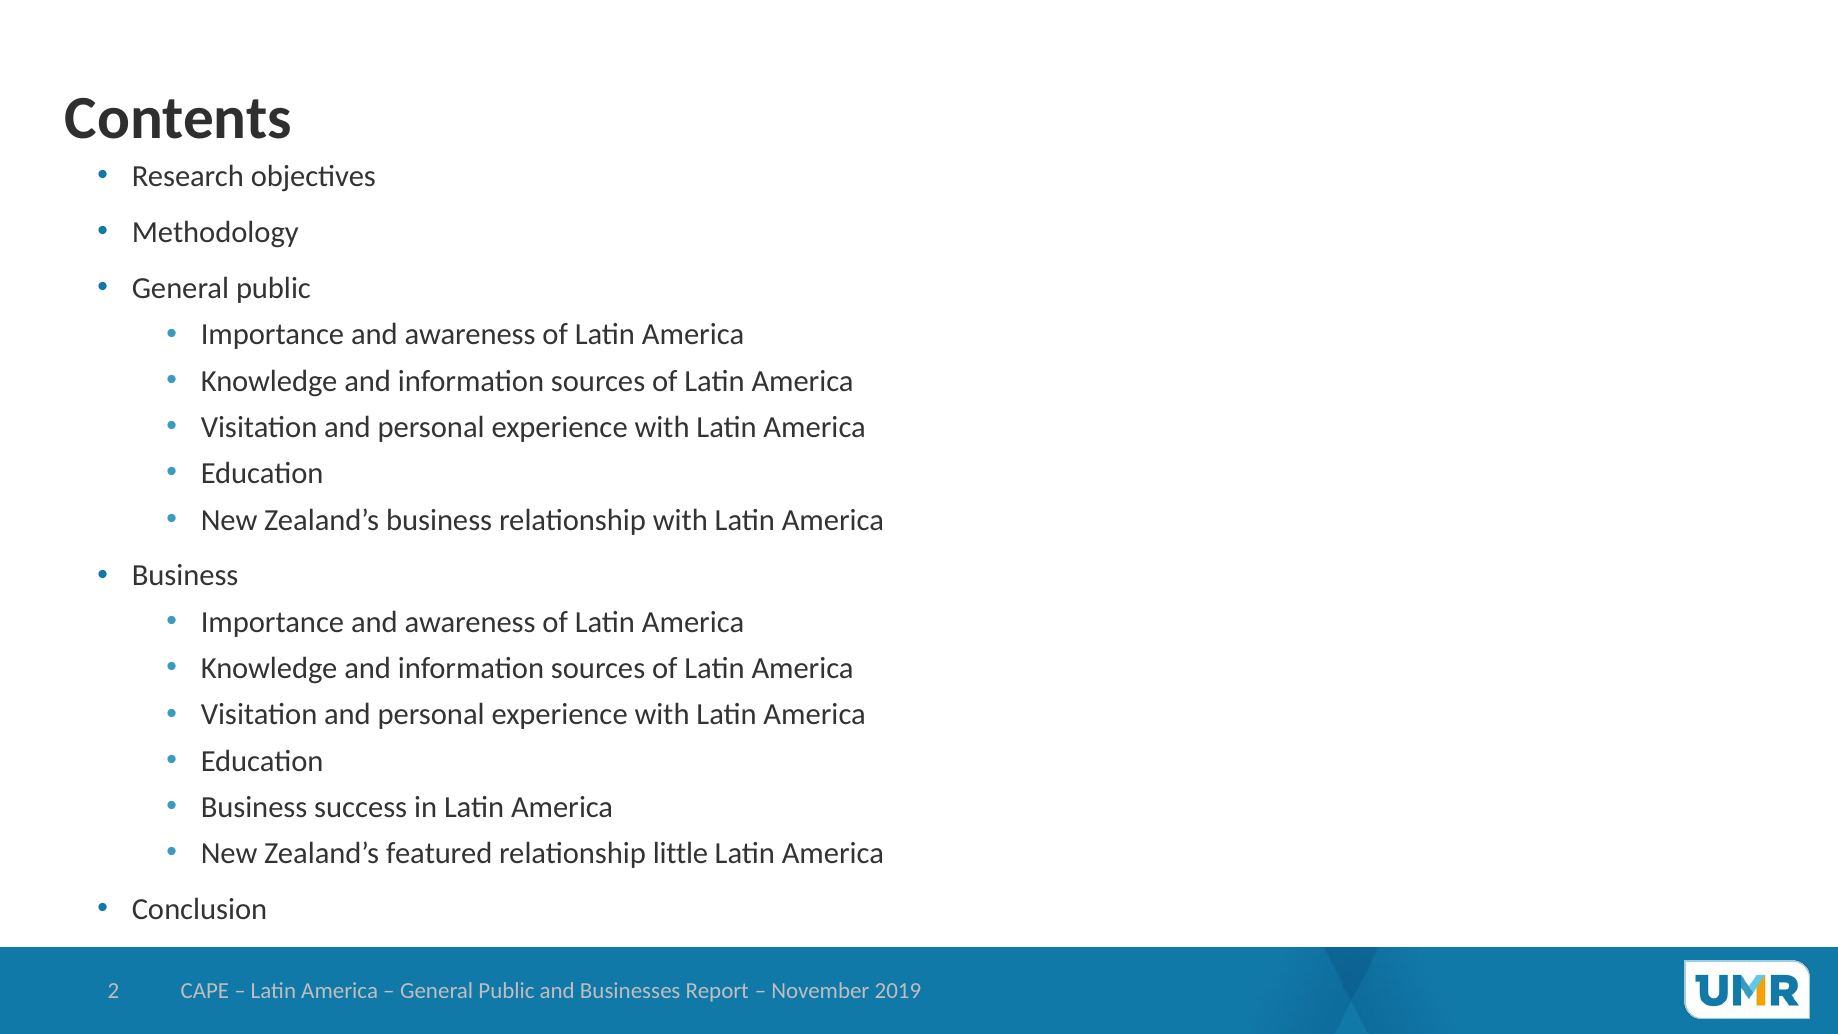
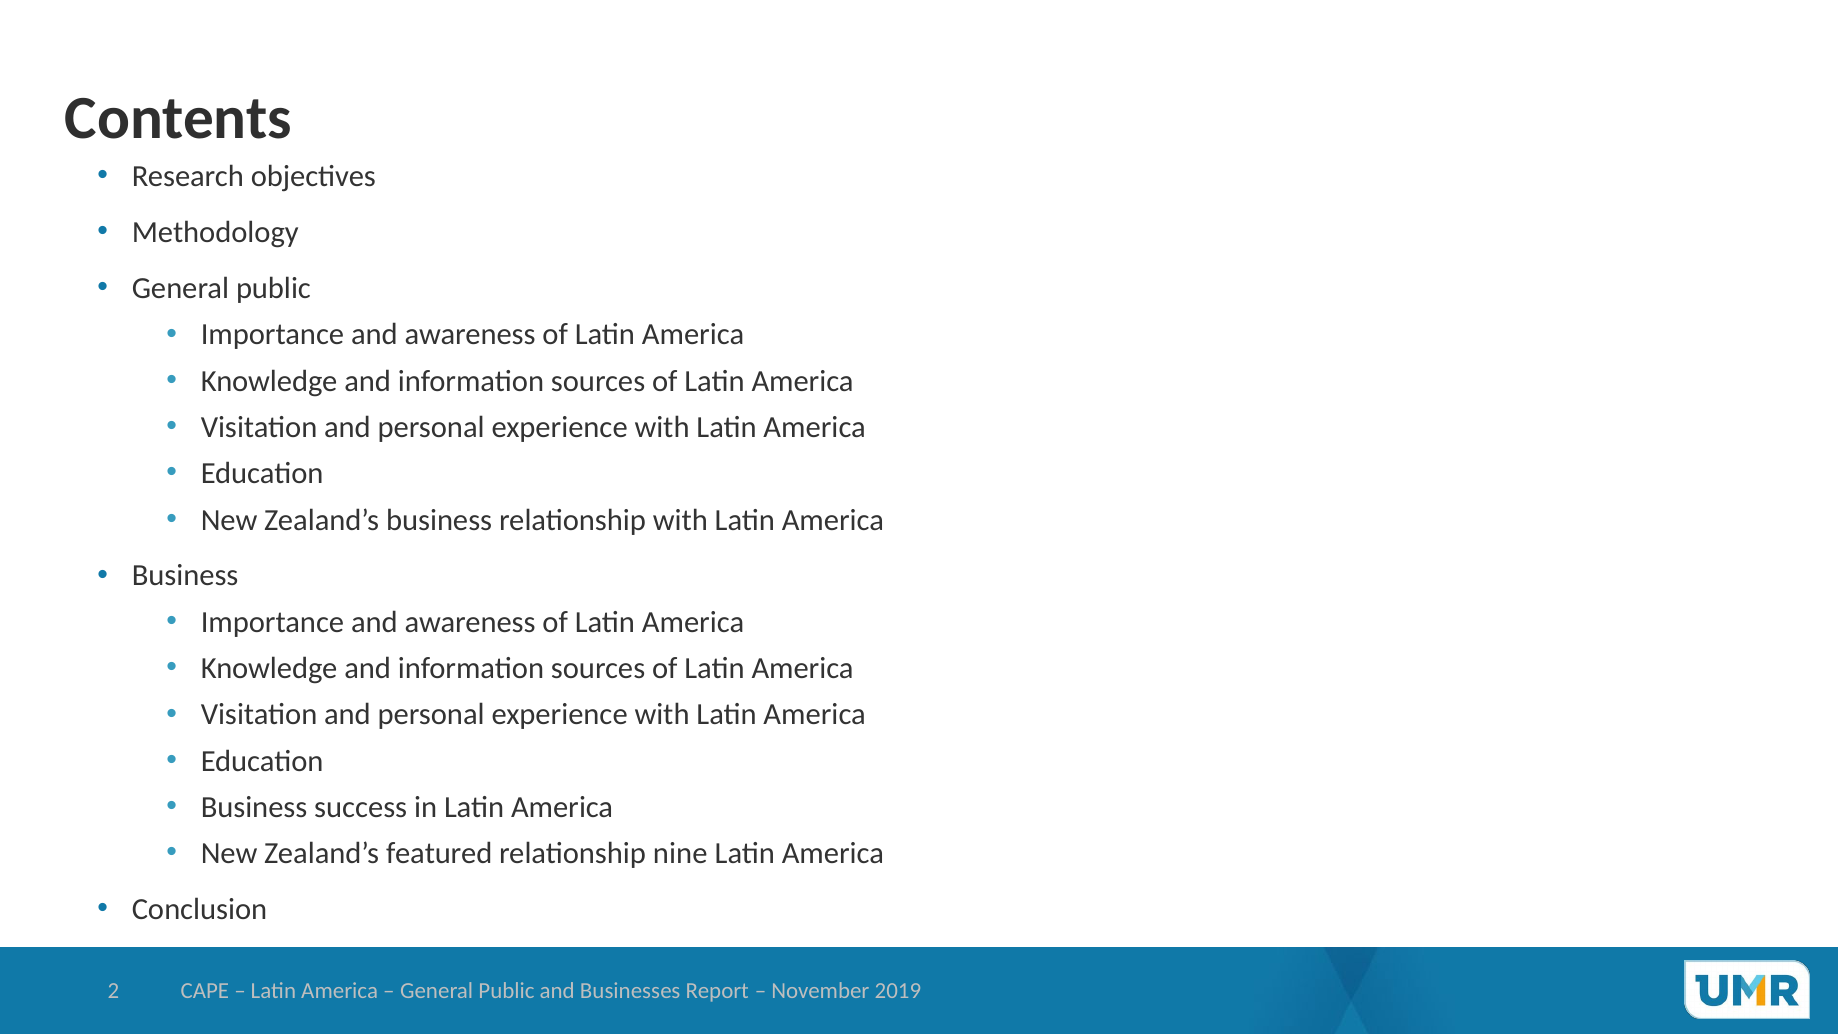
little: little -> nine (680, 854)
